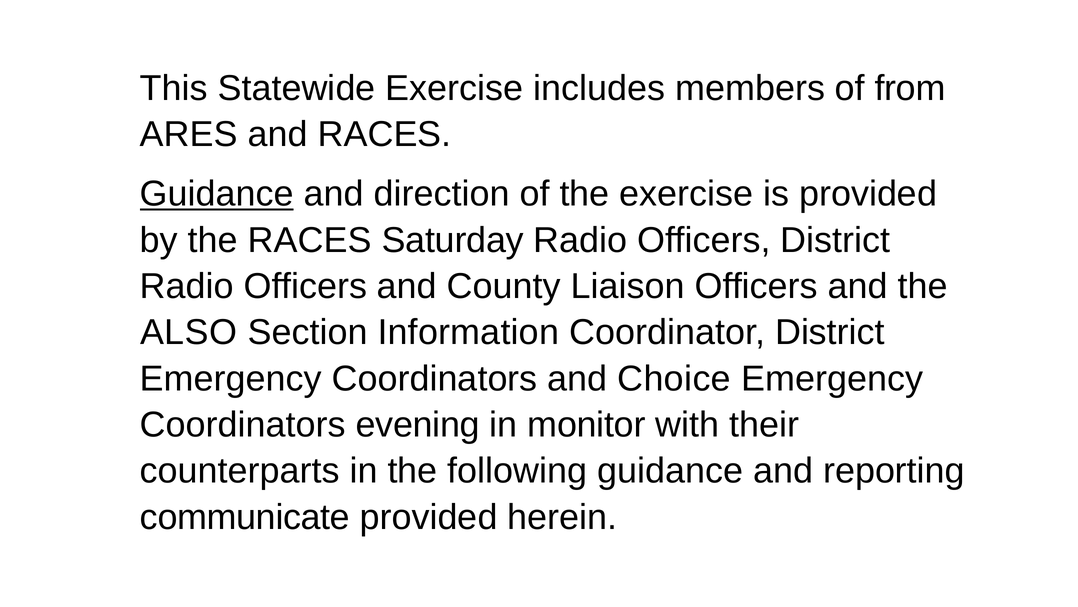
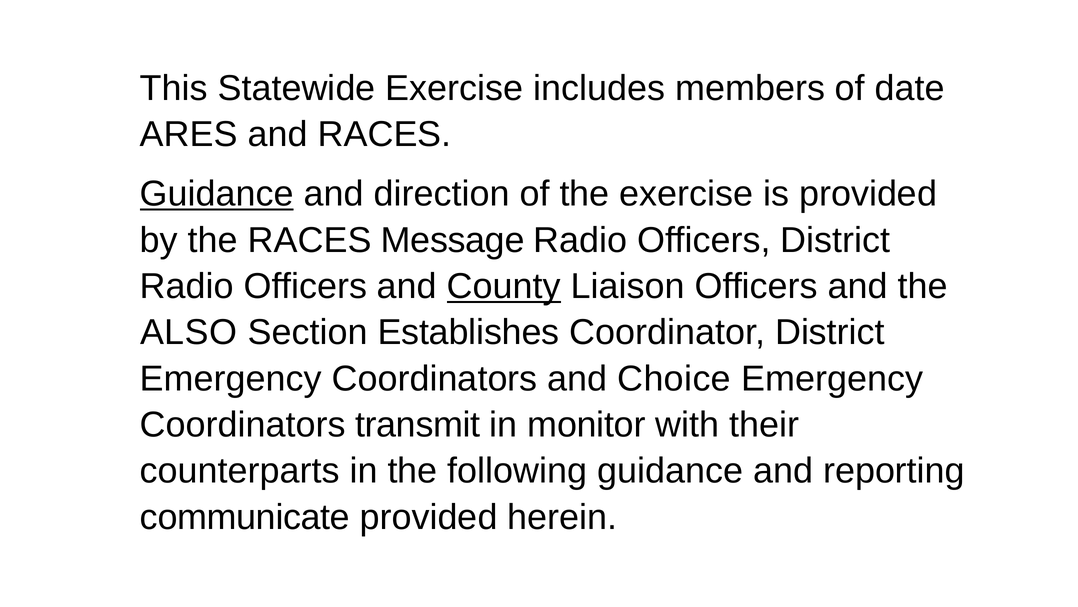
from: from -> date (910, 88)
Saturday: Saturday -> Message (453, 240)
County underline: none -> present (504, 286)
Information: Information -> Establishes (469, 332)
evening: evening -> transmit (418, 425)
